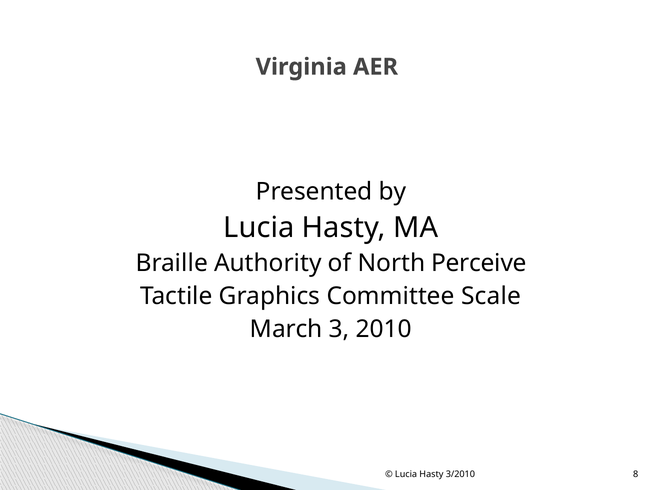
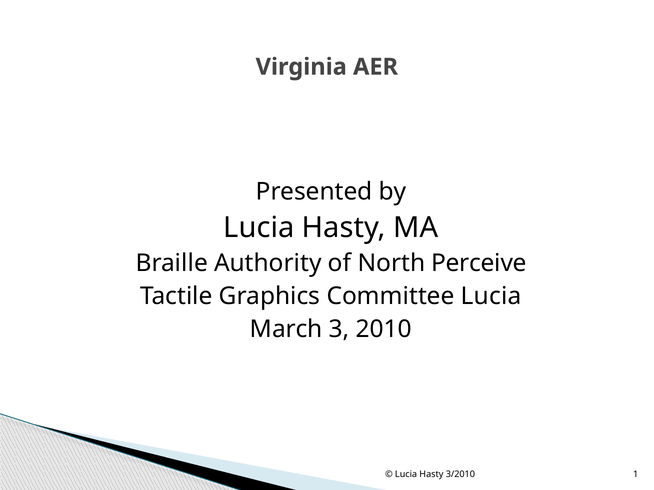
Committee Scale: Scale -> Lucia (491, 296)
8: 8 -> 1 (636, 475)
